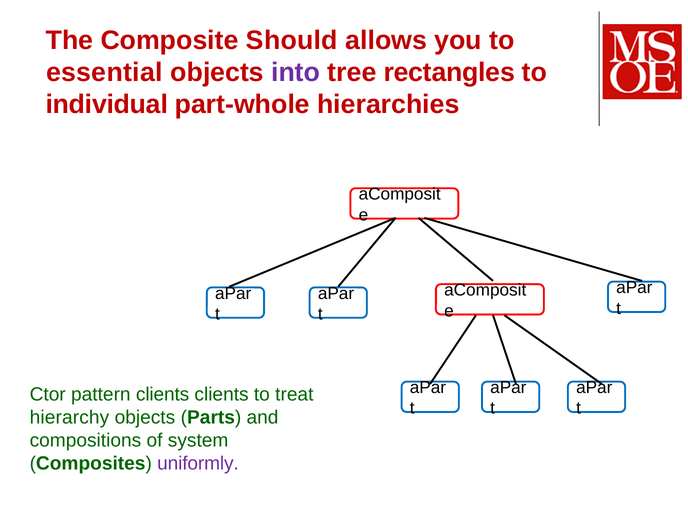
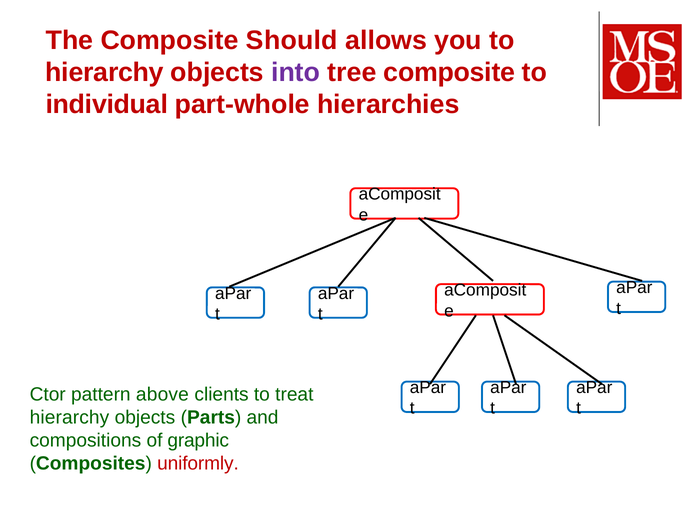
essential: essential -> hierarchy (105, 72)
tree rectangles: rectangles -> composite (449, 72)
pattern clients: clients -> above (162, 395)
system: system -> graphic (198, 440)
uniformly colour: purple -> red (198, 463)
